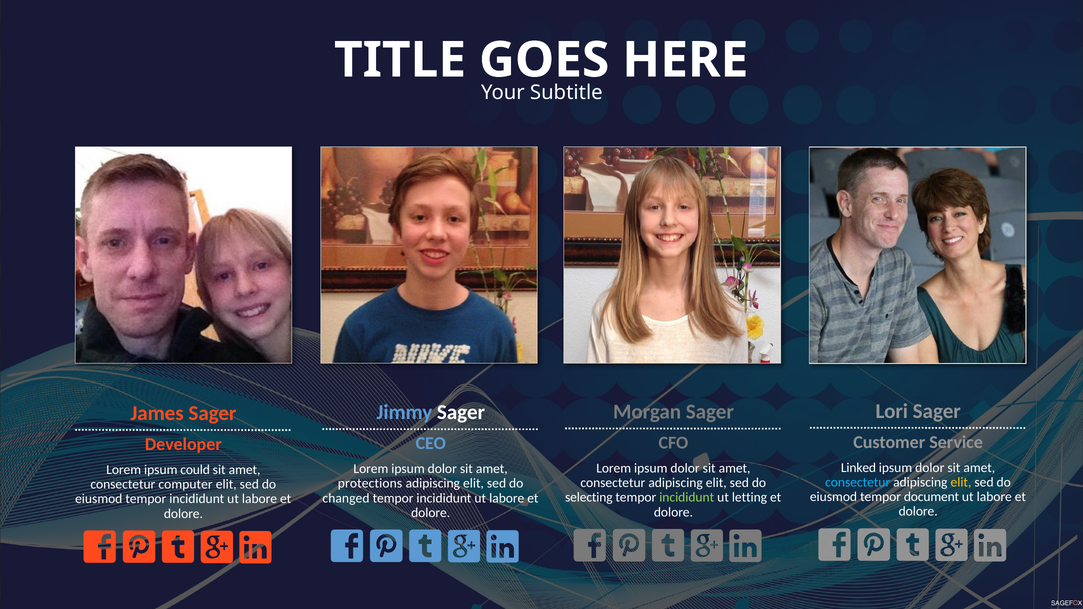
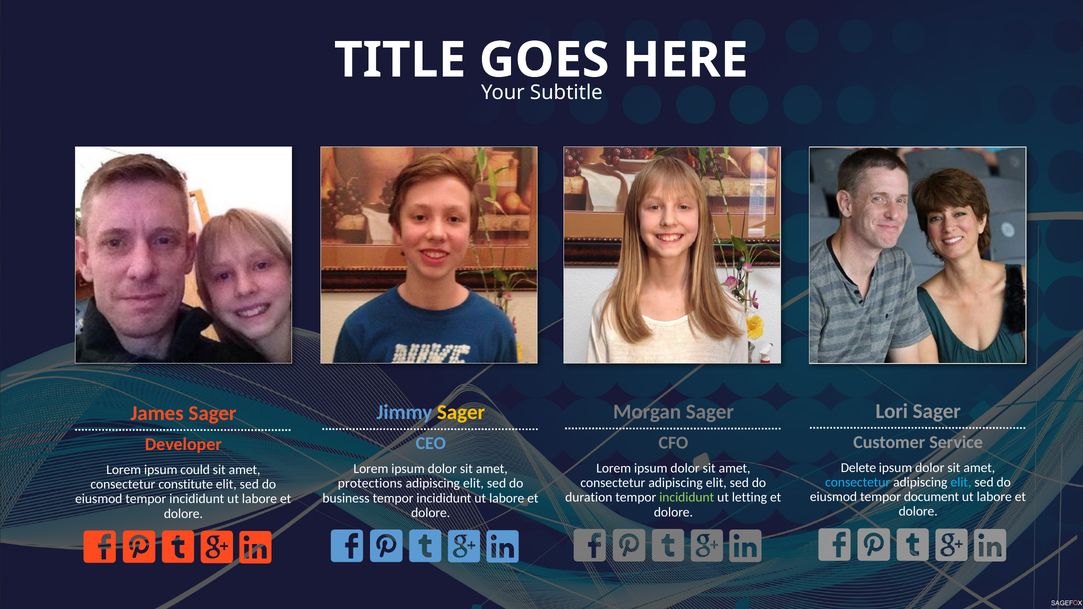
Sager colour: white -> yellow (461, 412)
Linked: Linked -> Delete (858, 468)
elit colour: yellow -> light blue (961, 482)
computer: computer -> constitute (186, 484)
selecting: selecting -> duration (589, 498)
changed: changed -> business (346, 498)
